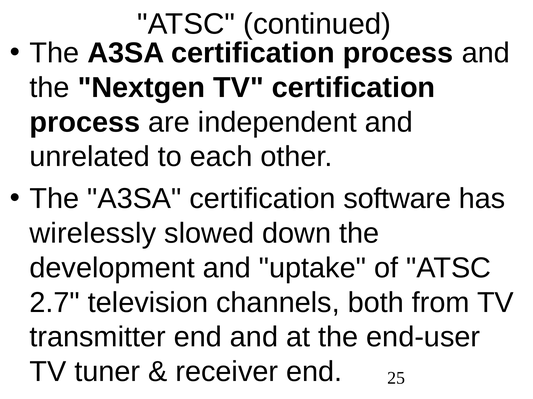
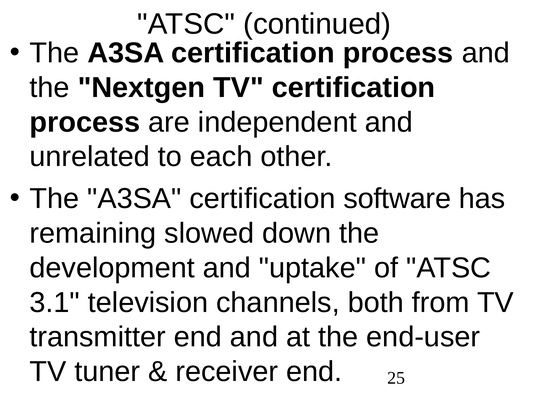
wirelessly: wirelessly -> remaining (93, 234)
2.7: 2.7 -> 3.1 (55, 303)
